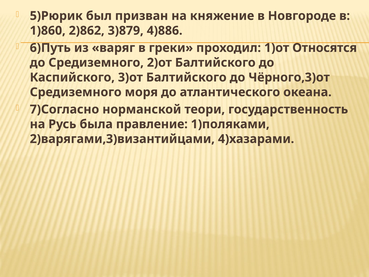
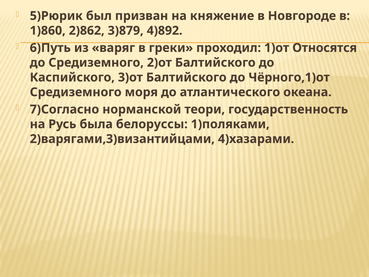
4)886: 4)886 -> 4)892 (165, 31)
Чёрного,3)от: Чёрного,3)от -> Чёрного,1)от (289, 77)
правление: правление -> белоруссы (152, 124)
